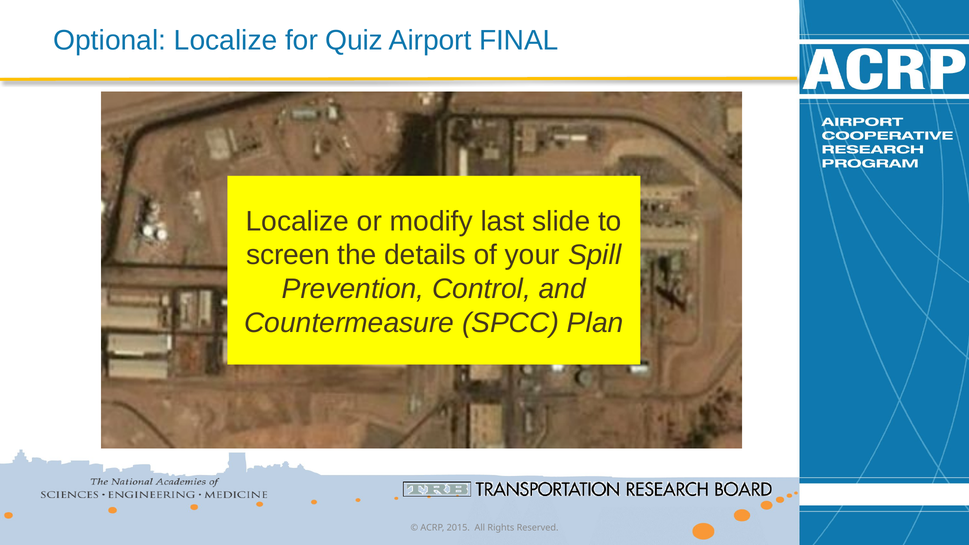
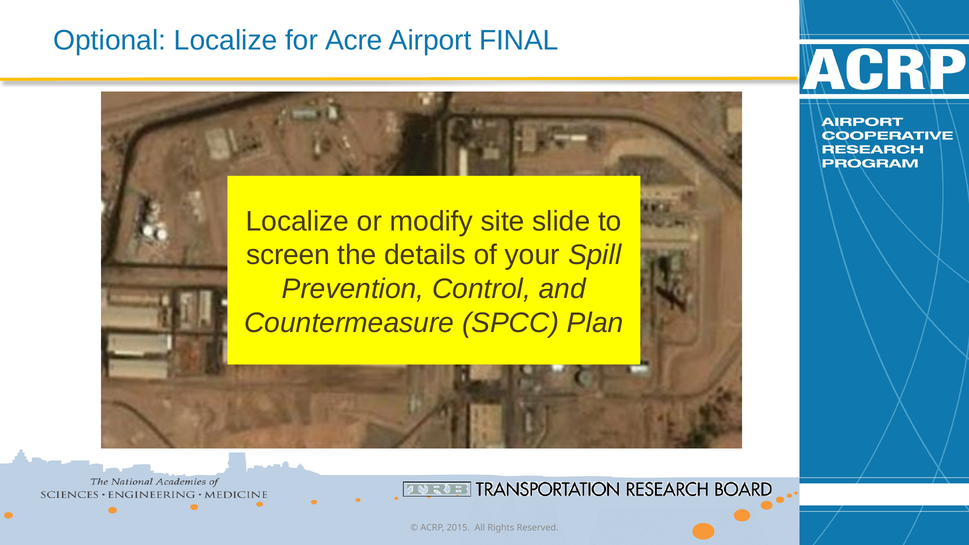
Quiz: Quiz -> Acre (354, 41)
last: last -> site (503, 221)
